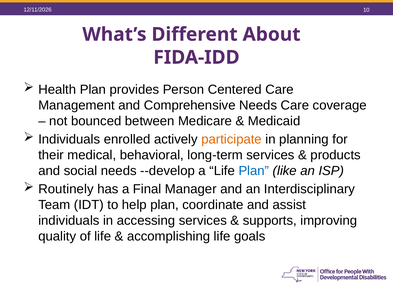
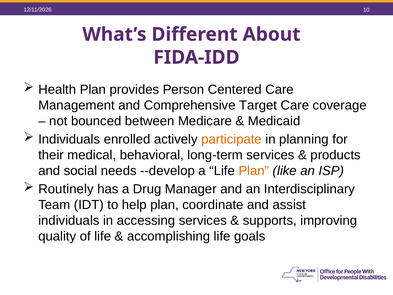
Comprehensive Needs: Needs -> Target (258, 105)
Plan colour: blue -> orange (254, 171)
Final: Final -> Drug (147, 189)
